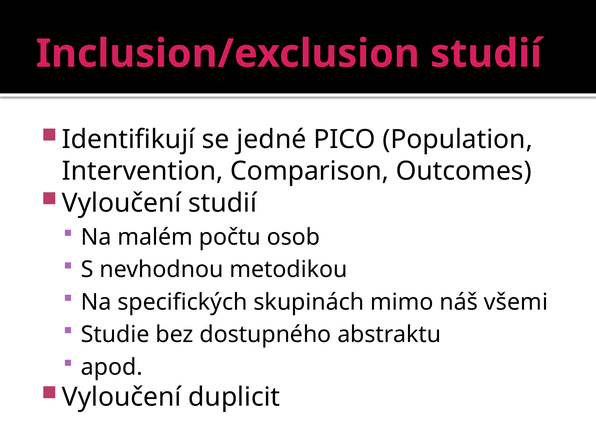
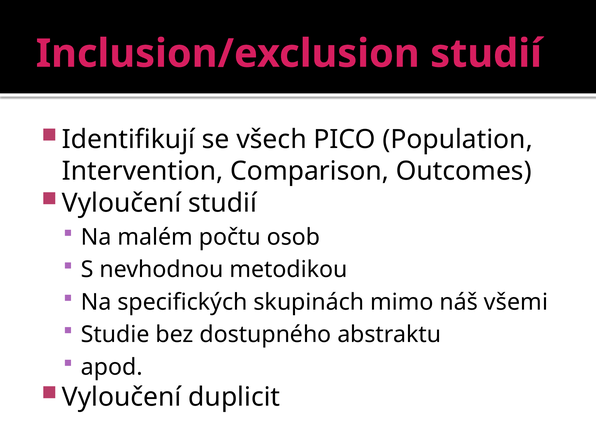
jedné: jedné -> všech (272, 139)
